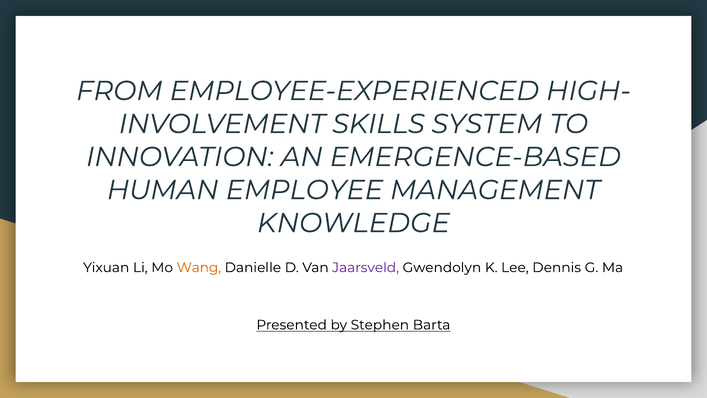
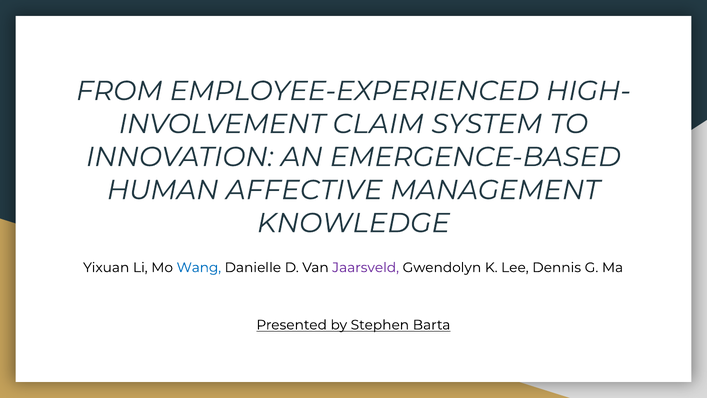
SKILLS: SKILLS -> CLAIM (378, 124)
EMPLOYEE: EMPLOYEE -> AFFECTIVE (304, 190)
Wang colour: orange -> blue (199, 267)
